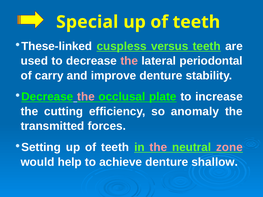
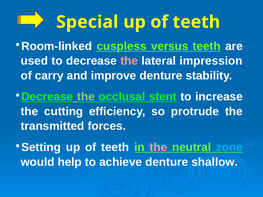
These-linked: These-linked -> Room-linked (57, 46)
periodontal: periodontal -> impression (211, 61)
the colour: pink -> light green (86, 97)
plate: plate -> stent (163, 97)
anomaly: anomaly -> protrude (195, 112)
zone colour: pink -> light blue (229, 147)
